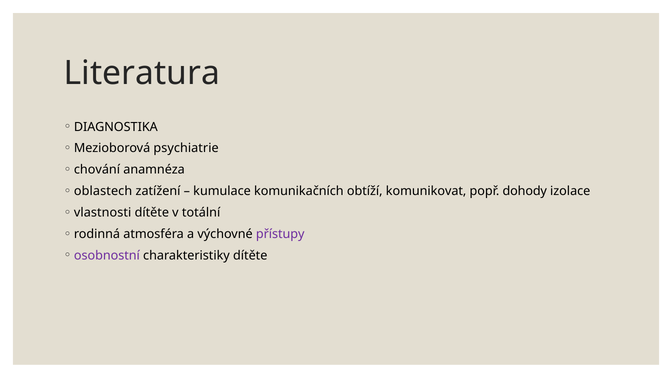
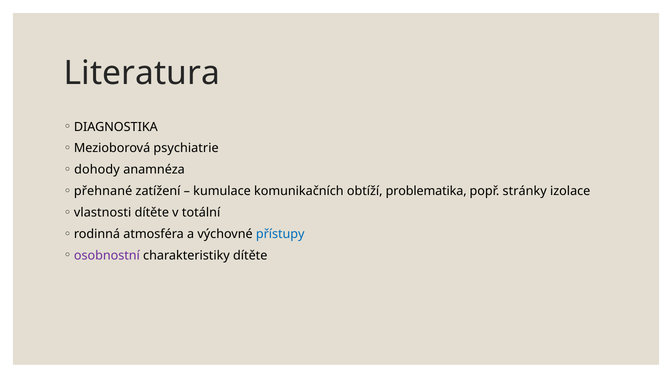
chování: chování -> dohody (97, 170)
oblastech: oblastech -> přehnané (103, 191)
komunikovat: komunikovat -> problematika (426, 191)
dohody: dohody -> stránky (525, 191)
přístupy colour: purple -> blue (280, 234)
